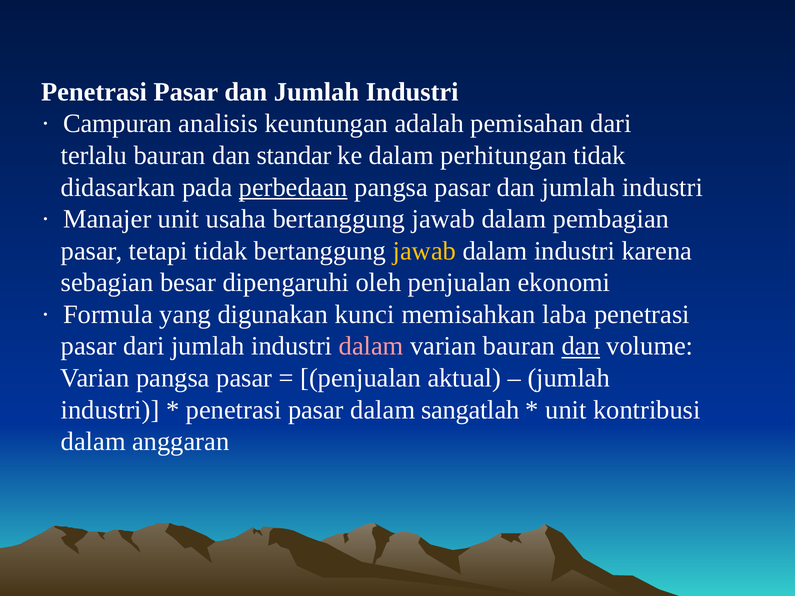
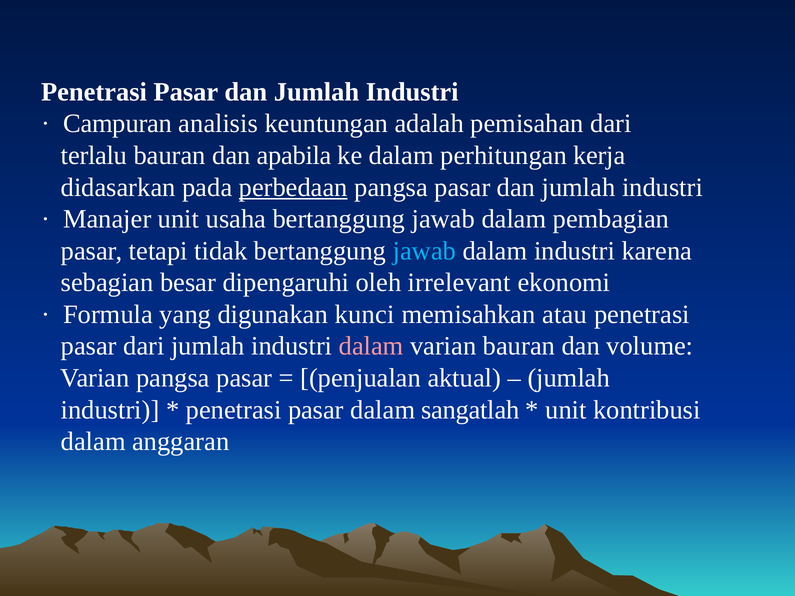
standar: standar -> apabila (294, 156)
perhitungan tidak: tidak -> kerja (599, 156)
jawab colour: yellow -> light blue (424, 251)
oleh penjualan: penjualan -> irrelevant (459, 283)
laba: laba -> atau (565, 315)
dan underline: present -> none (581, 346)
